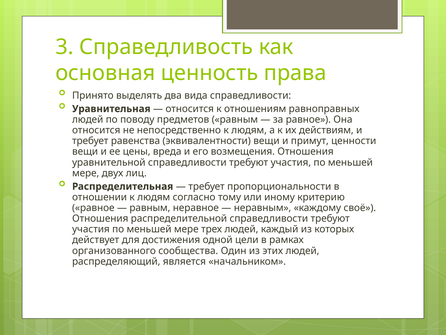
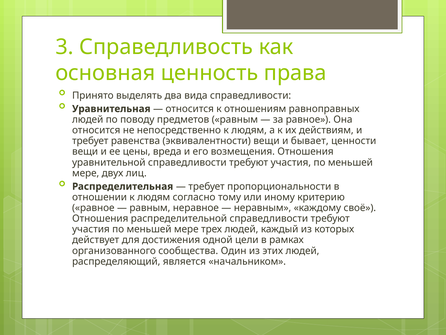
примут: примут -> бывает (310, 141)
